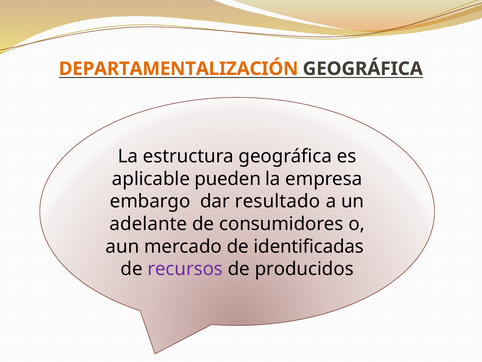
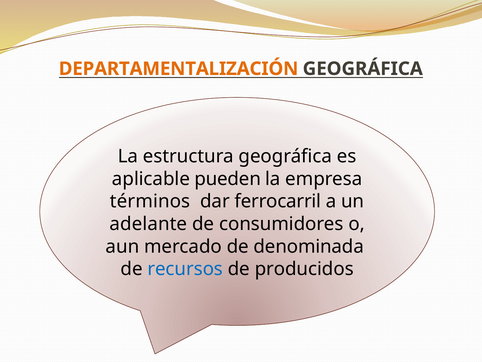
embargo: embargo -> términos (150, 201)
resultado: resultado -> ferrocarril (278, 201)
identificadas: identificadas -> denominada (309, 246)
recursos colour: purple -> blue (185, 269)
